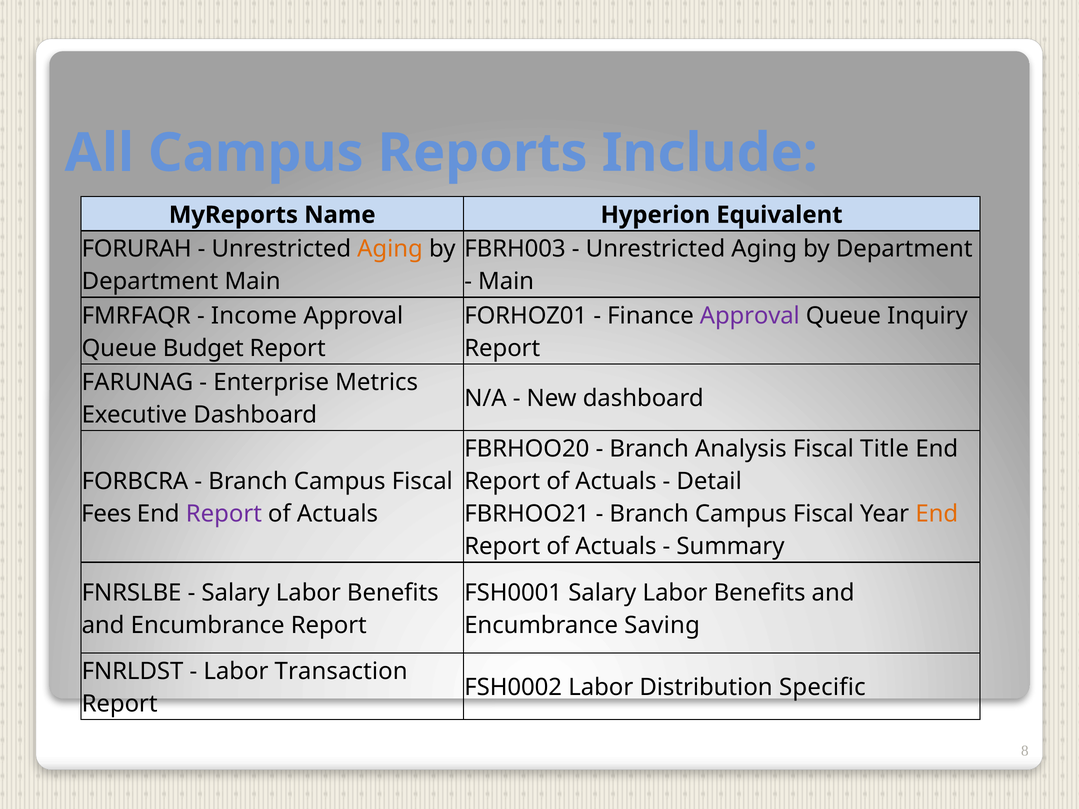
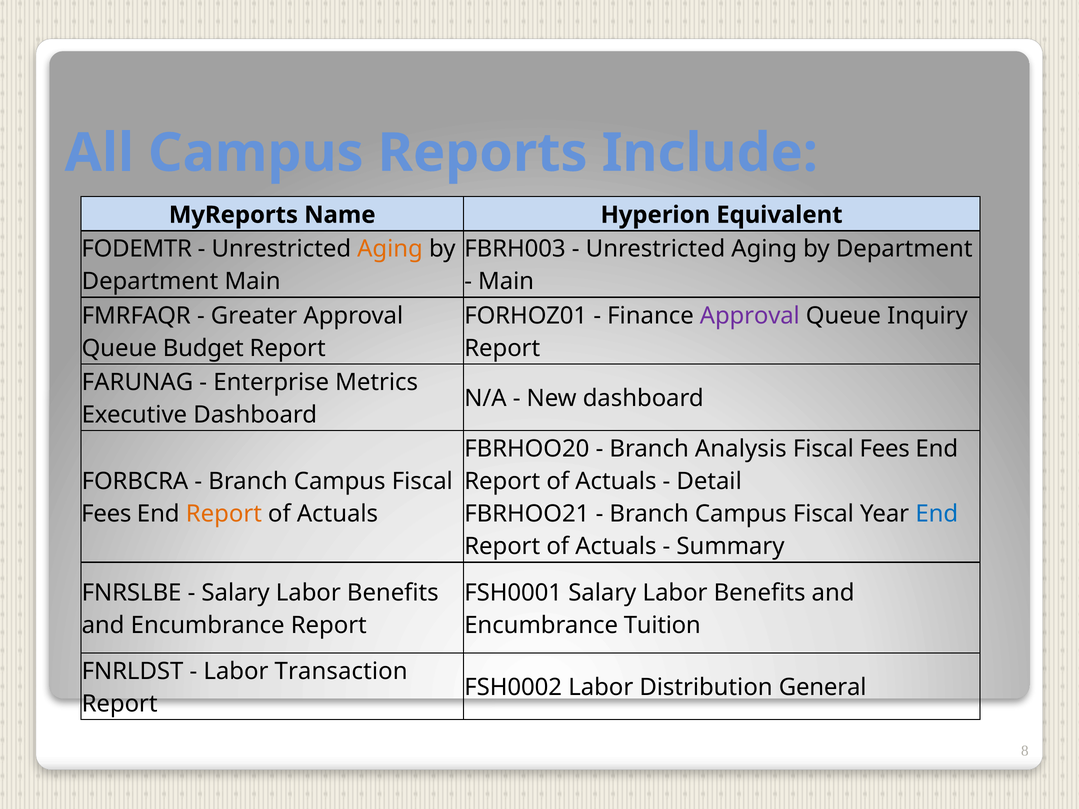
FORURAH: FORURAH -> FODEMTR (137, 249)
Income: Income -> Greater (254, 316)
Title: Title -> Fees (885, 449)
Report colour: purple -> orange (224, 514)
End colour: orange -> blue (937, 514)
Saving: Saving -> Tuition (662, 625)
Specific: Specific -> General (823, 688)
